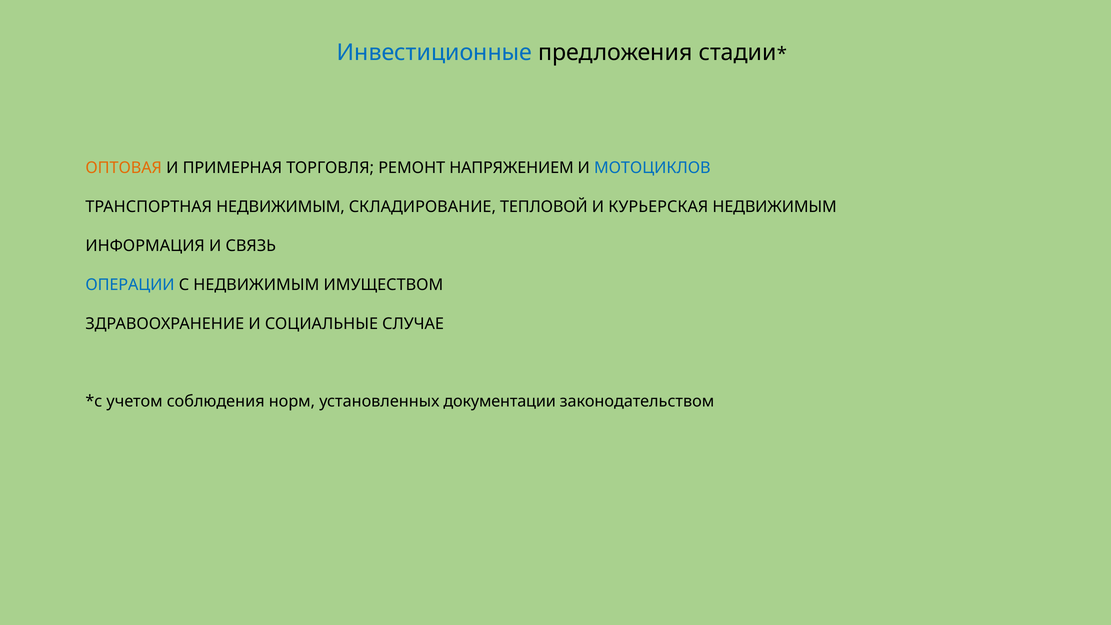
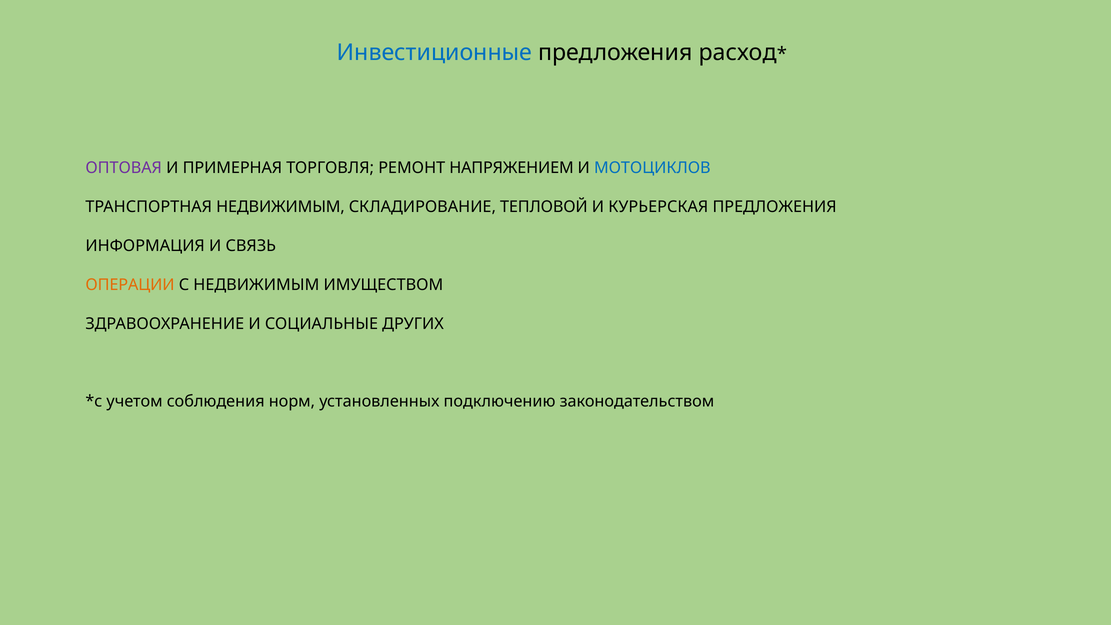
стадии: стадии -> расход (738, 53)
ОПТОВАЯ colour: orange -> purple (124, 168)
КУРЬЕРСКАЯ НЕДВИЖИМЫМ: НЕДВИЖИМЫМ -> ПРЕДЛОЖЕНИЯ (775, 207)
ОПЕРАЦИИ colour: blue -> orange (130, 285)
СЛУЧАЕ: СЛУЧАЕ -> ДРУГИХ (413, 324)
документации: документации -> подключению (500, 401)
